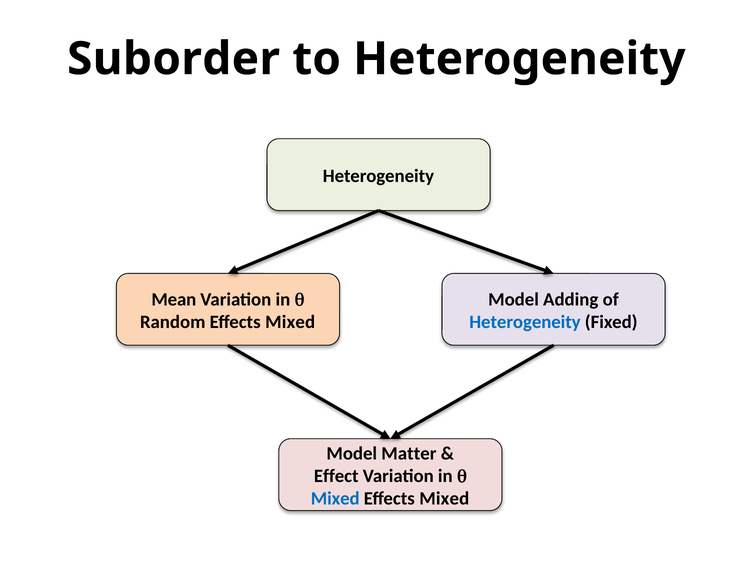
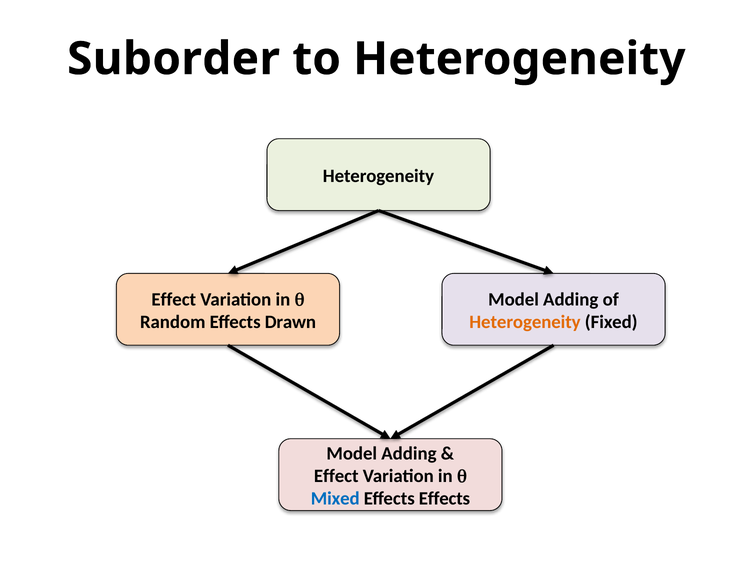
Mean: Mean -> Effect (174, 299)
Random Effects Mixed: Mixed -> Drawn (290, 322)
Heterogeneity colour: blue -> orange (525, 322)
Matter: Matter -> Adding (409, 453)
Mixed: Mixed -> Effects (444, 498)
